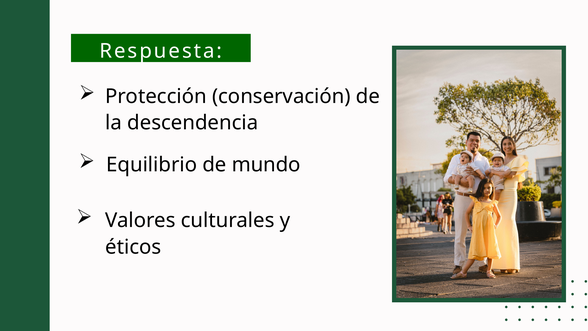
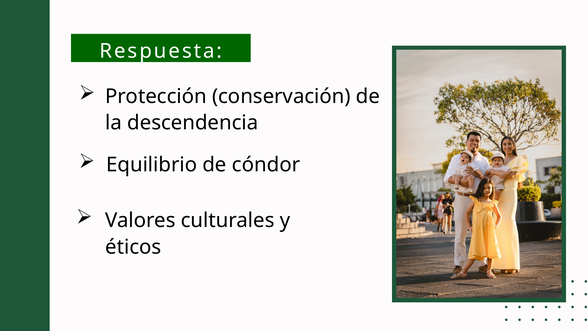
mundo: mundo -> cóndor (266, 165)
